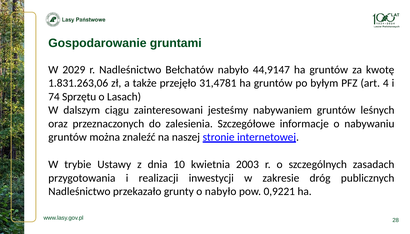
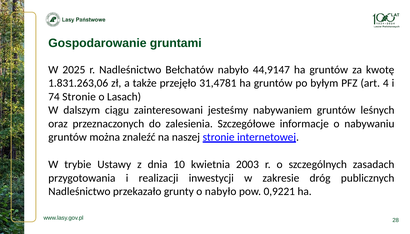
2029: 2029 -> 2025 (74, 70)
74 Sprzętu: Sprzętu -> Stronie (79, 97)
